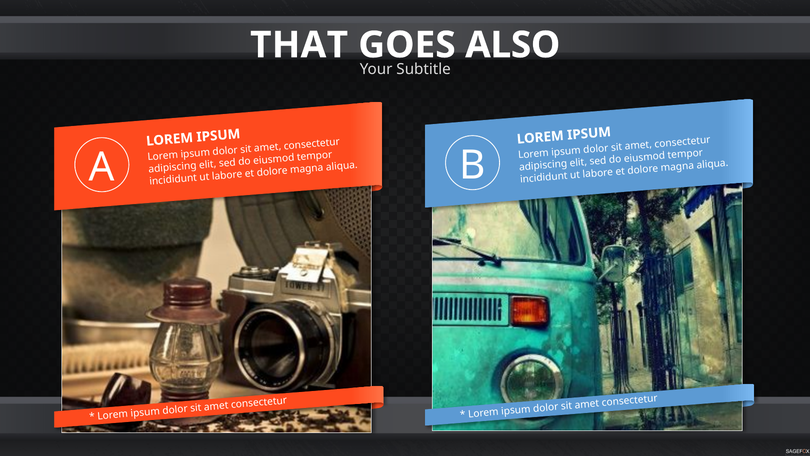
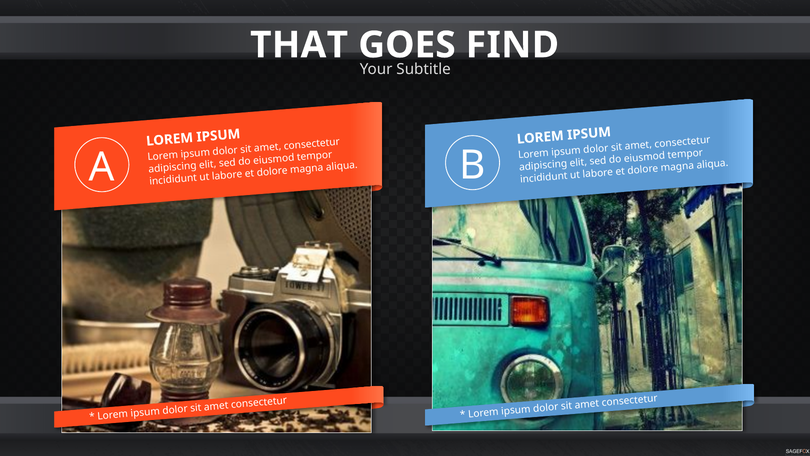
ALSO: ALSO -> FIND (512, 45)
